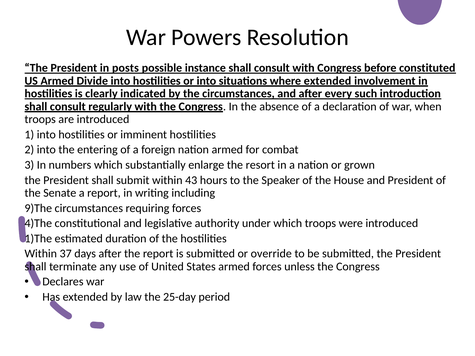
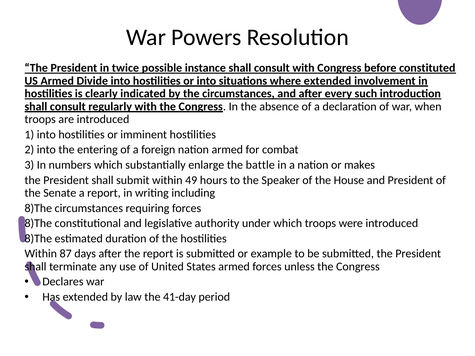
posts: posts -> twice (125, 68)
resort: resort -> battle (260, 165)
grown: grown -> makes (360, 165)
43: 43 -> 49 (191, 180)
9)The: 9)The -> 8)The (38, 208)
4)The: 4)The -> 8)The (38, 223)
1)The: 1)The -> 8)The (38, 239)
37: 37 -> 87 (66, 254)
override: override -> example (271, 254)
25-day: 25-day -> 41-day (180, 297)
